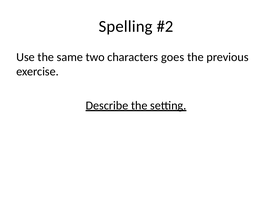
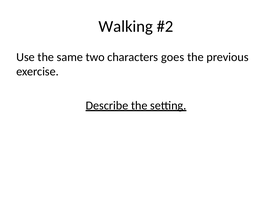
Spelling: Spelling -> Walking (126, 26)
